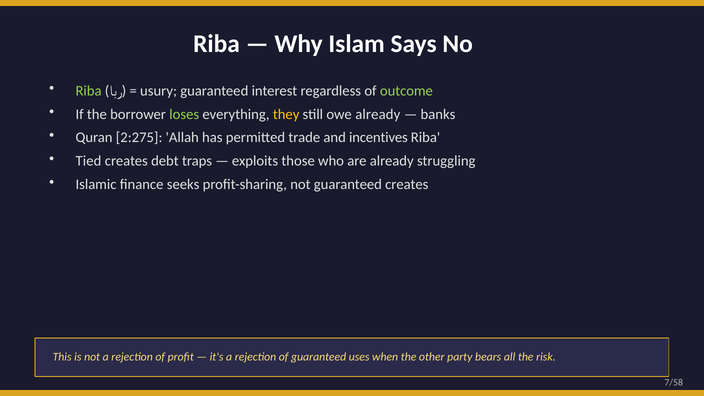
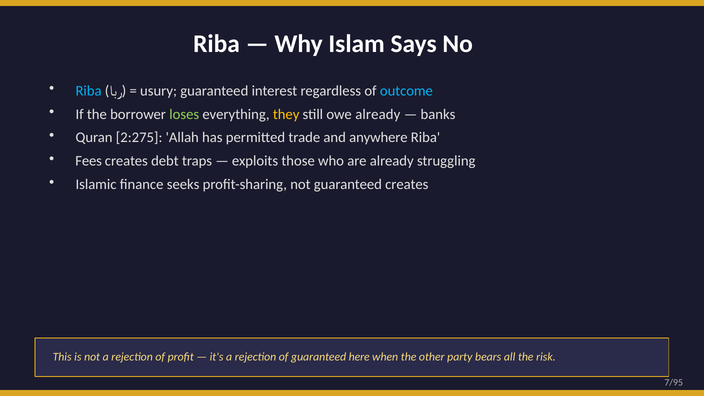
Riba colour: light green -> light blue (89, 91)
outcome colour: light green -> light blue (406, 91)
incentives: incentives -> anywhere (378, 138)
Tied: Tied -> Fees (89, 161)
uses: uses -> here (359, 357)
7/58: 7/58 -> 7/95 (674, 383)
